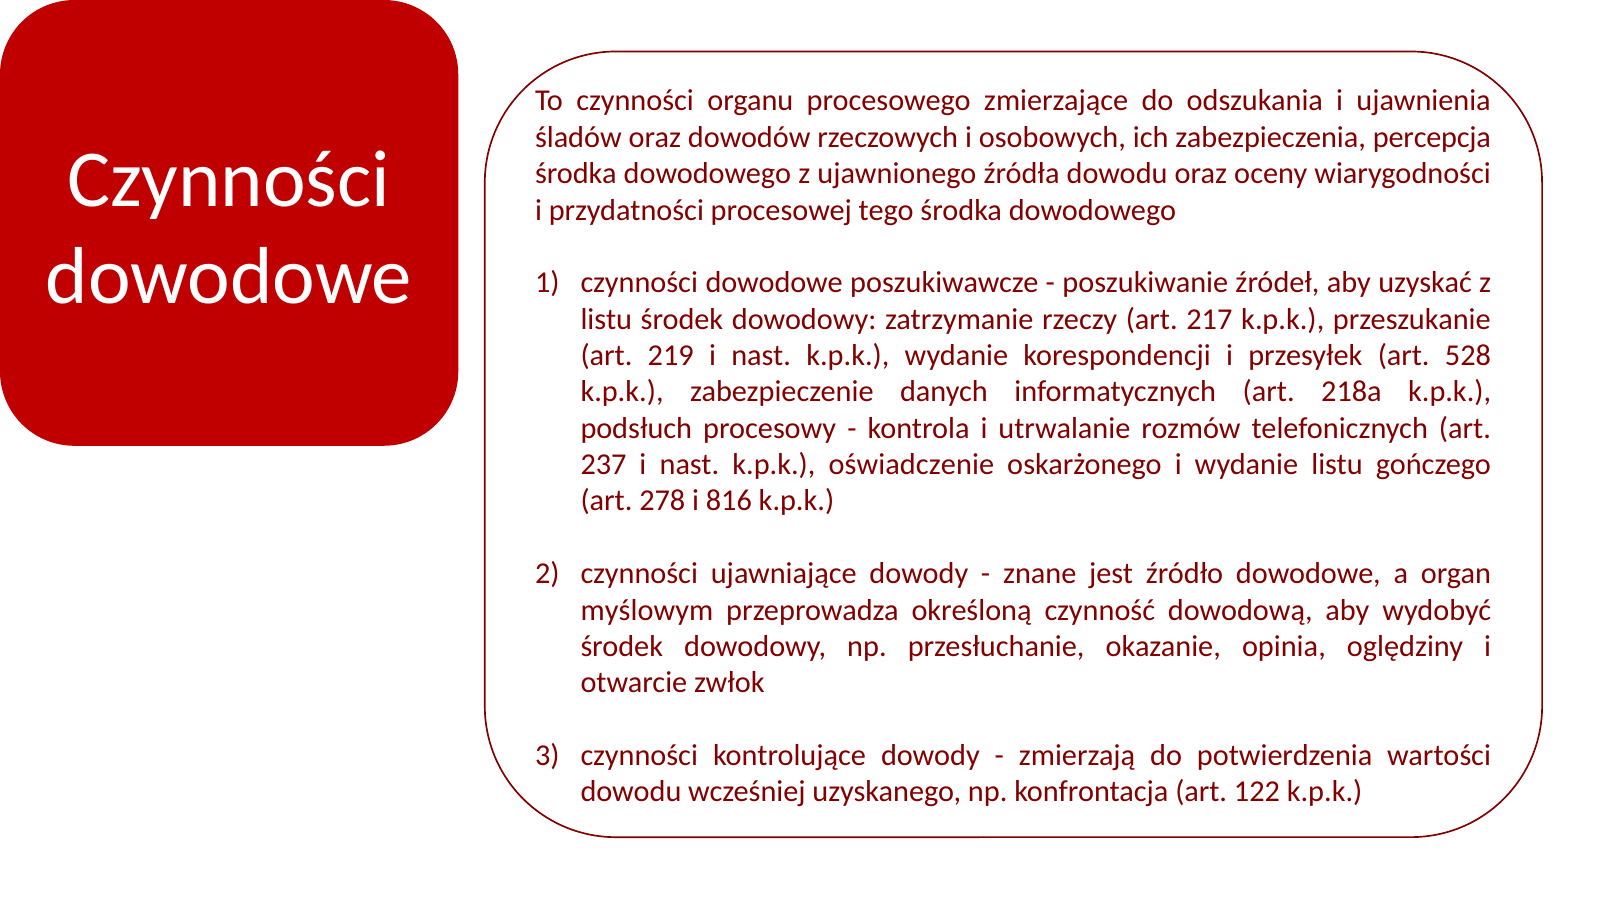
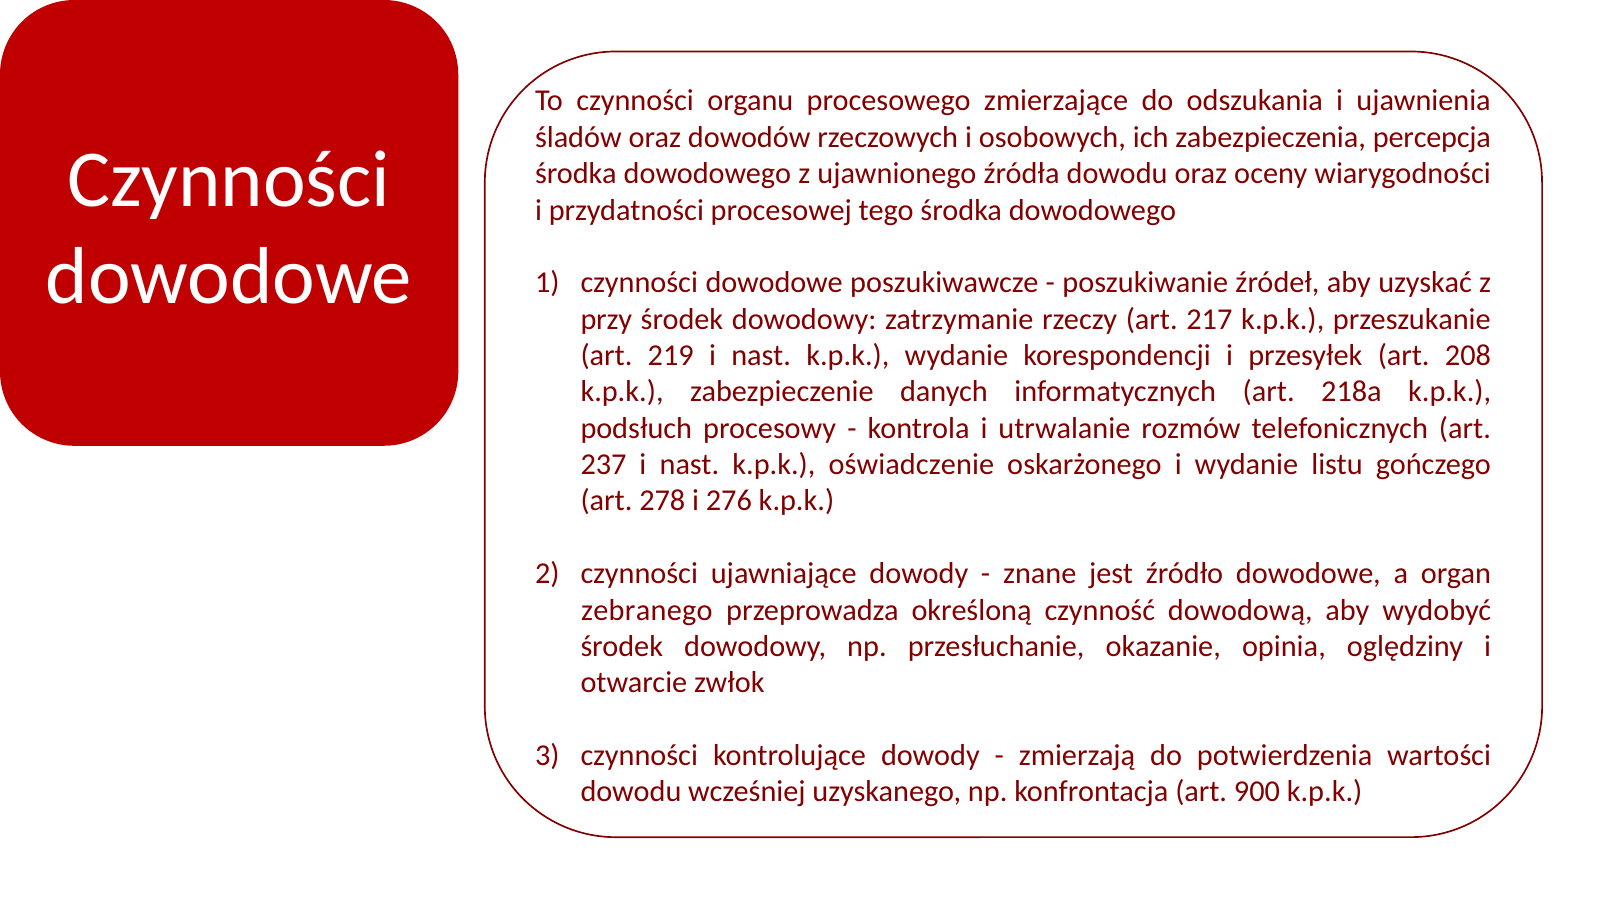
listu: listu -> przy (606, 319)
528: 528 -> 208 (1468, 356)
816: 816 -> 276 (729, 501)
myślowym: myślowym -> zebranego (647, 610)
122: 122 -> 900 (1257, 792)
